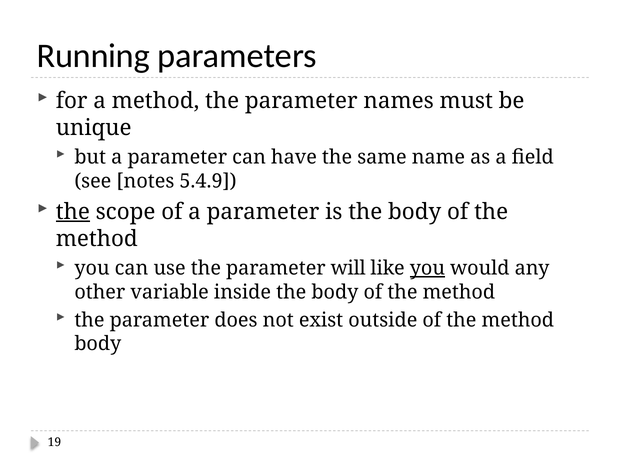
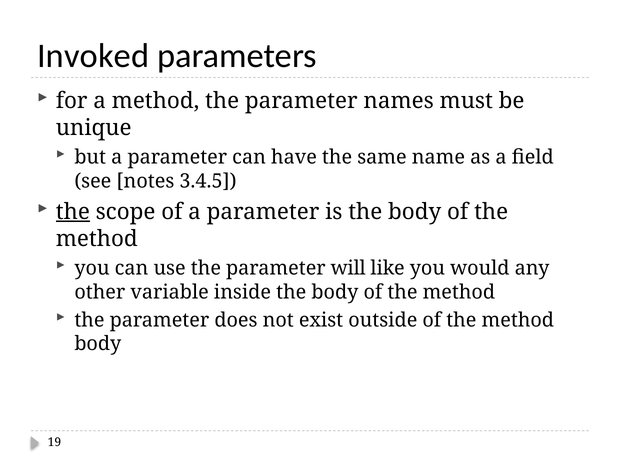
Running: Running -> Invoked (93, 56)
5.4.9: 5.4.9 -> 3.4.5 (208, 181)
you underline: present -> none (427, 268)
